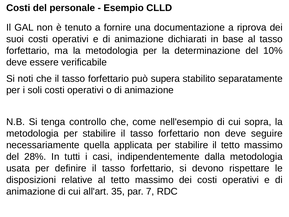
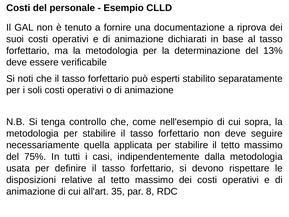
10%: 10% -> 13% (273, 51)
supera: supera -> esperti (165, 79)
28%: 28% -> 75% (35, 157)
7: 7 -> 8 (150, 191)
